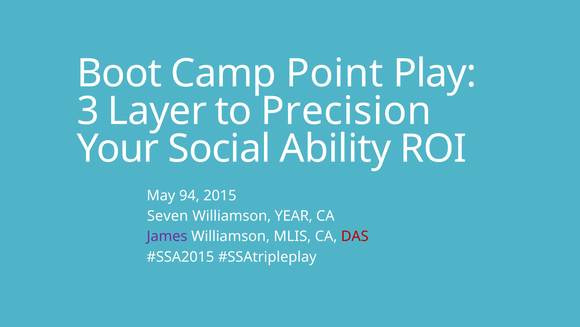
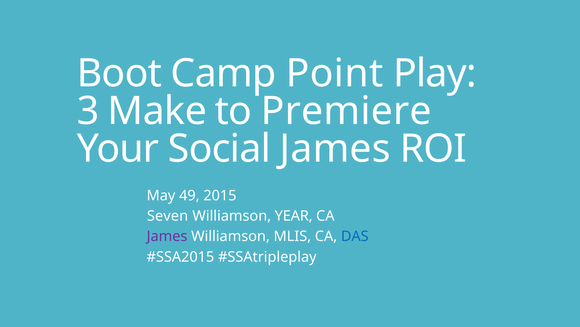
Layer: Layer -> Make (157, 111)
Precision: Precision -> Premiere (346, 111)
Social Ability: Ability -> James (335, 149)
94: 94 -> 49 (189, 195)
DAS colour: red -> blue (355, 236)
